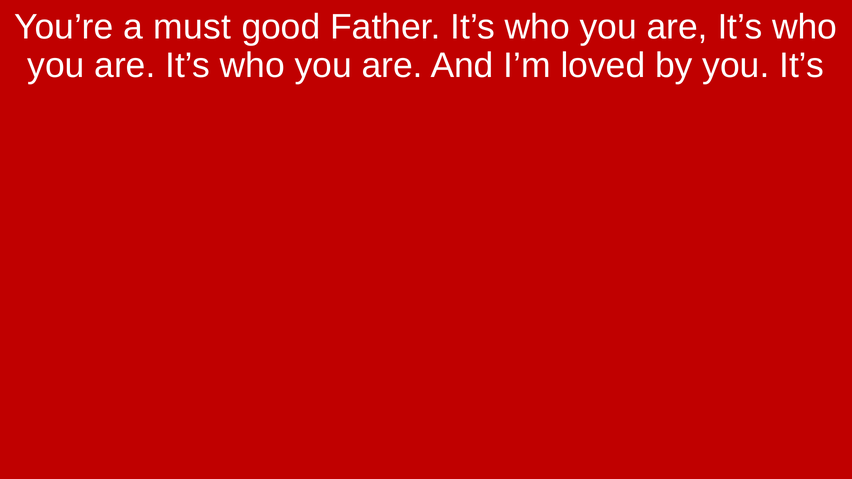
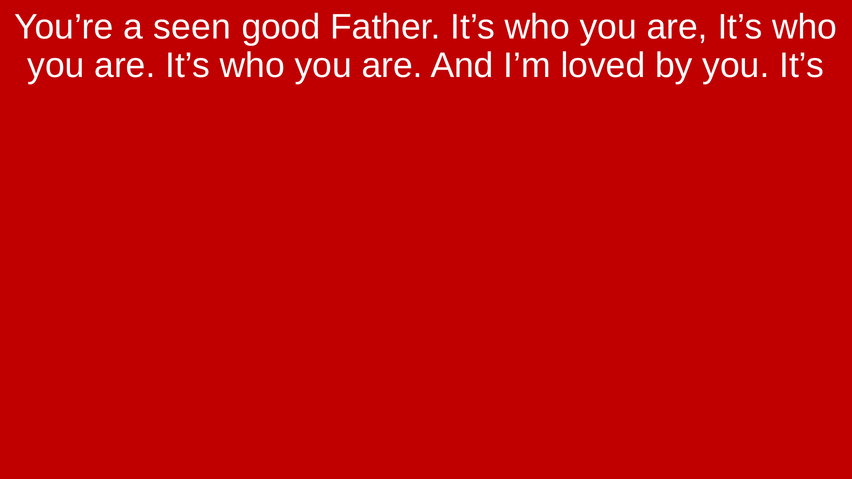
must: must -> seen (192, 27)
